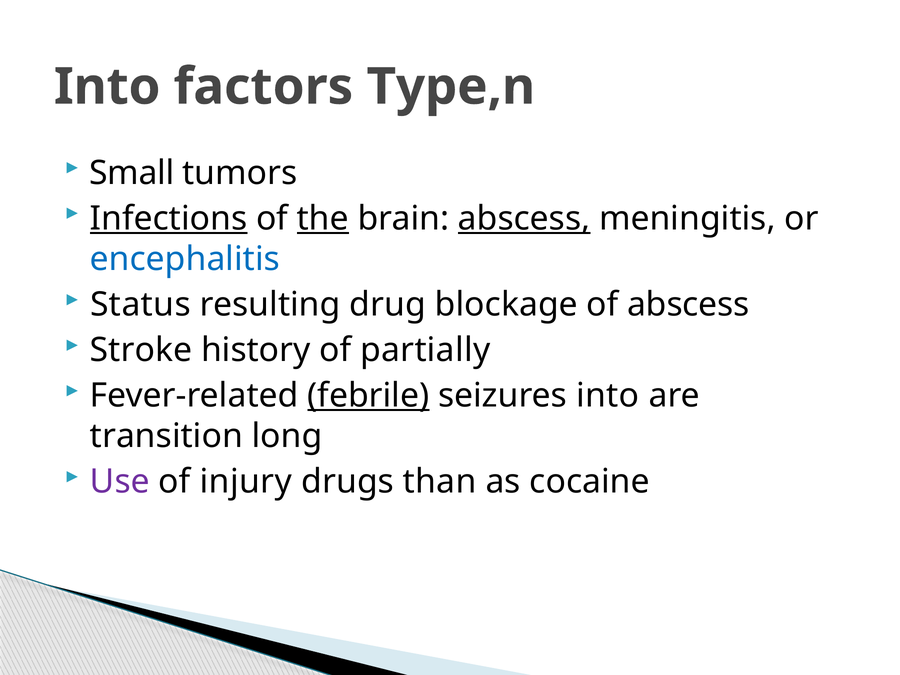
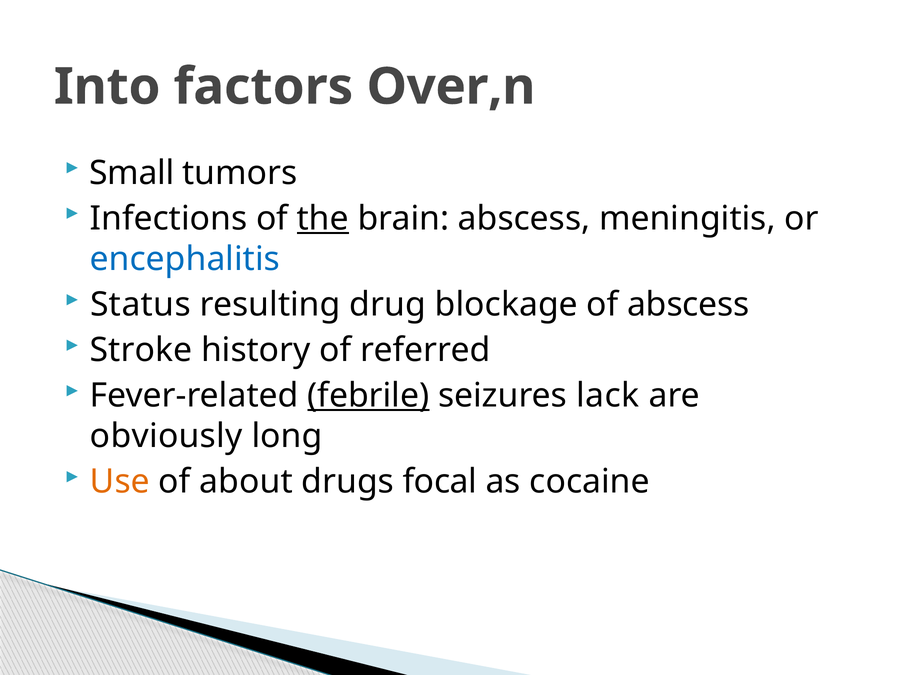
Type,n: Type,n -> Over,n (451, 87)
Infections underline: present -> none (169, 218)
abscess underline: present -> none (524, 218)
partially: partially -> referred (425, 350)
seizures into: into -> lack (608, 396)
transition: transition -> obviously (166, 436)
Use colour: purple -> orange (120, 482)
injury: injury -> about (246, 482)
than: than -> focal (440, 482)
